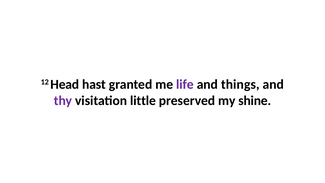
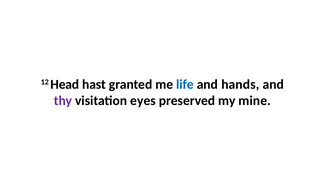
life colour: purple -> blue (185, 84)
things: things -> hands (240, 84)
little: little -> eyes (143, 100)
shine: shine -> mine (255, 100)
